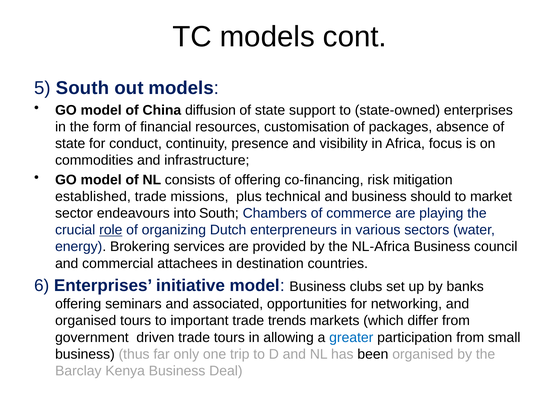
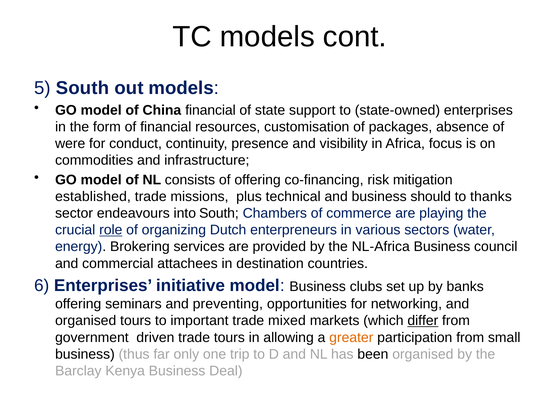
China diffusion: diffusion -> financial (210, 110)
state: state -> were (70, 144)
market: market -> thanks (491, 197)
associated: associated -> preventing (228, 304)
trends: trends -> mixed (287, 321)
differ underline: none -> present (423, 321)
greater colour: blue -> orange (351, 338)
